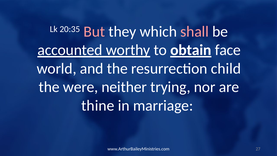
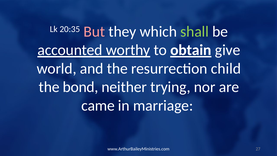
shall colour: pink -> light green (195, 32)
face: face -> give (228, 50)
were: were -> bond (81, 87)
thine: thine -> came (98, 105)
